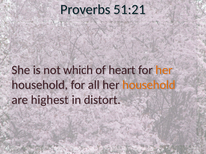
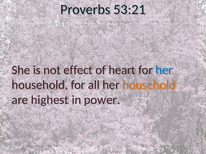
51:21: 51:21 -> 53:21 (130, 9)
which: which -> effect (78, 70)
her colour: orange -> blue (164, 70)
distort: distort -> power (102, 100)
